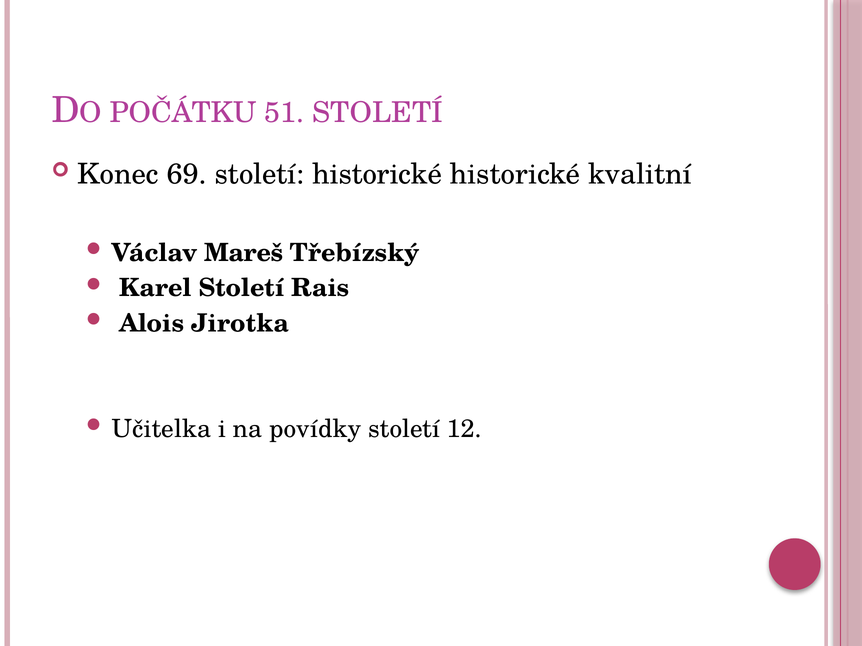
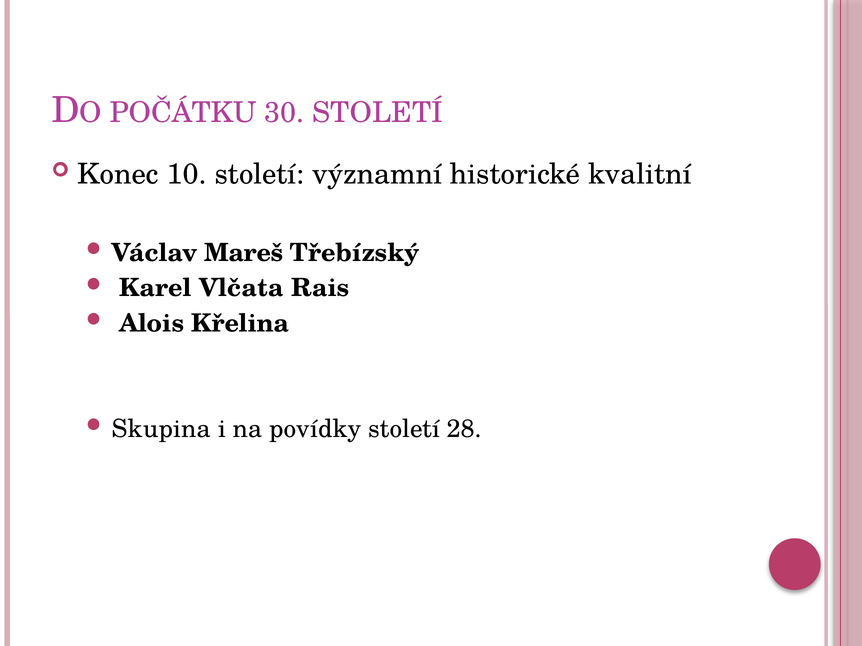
51: 51 -> 30 (284, 113)
69: 69 -> 10 (187, 174)
století historické: historické -> významní (377, 174)
Karel Století: Století -> Vlčata (241, 288)
Jirotka: Jirotka -> Křelina (240, 324)
Učitelka: Učitelka -> Skupina (161, 429)
12: 12 -> 28 (464, 429)
